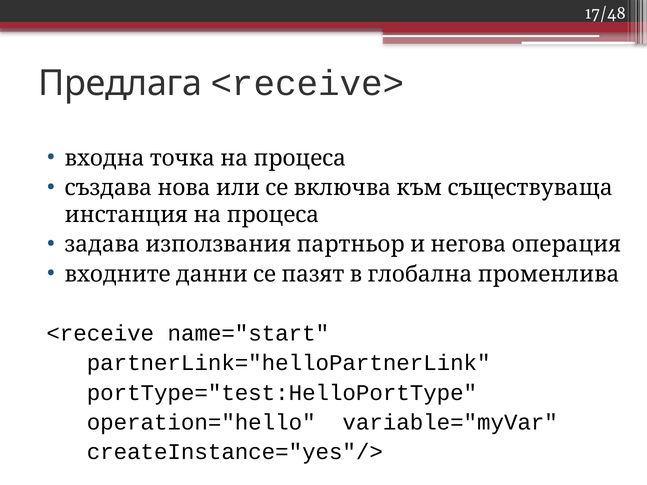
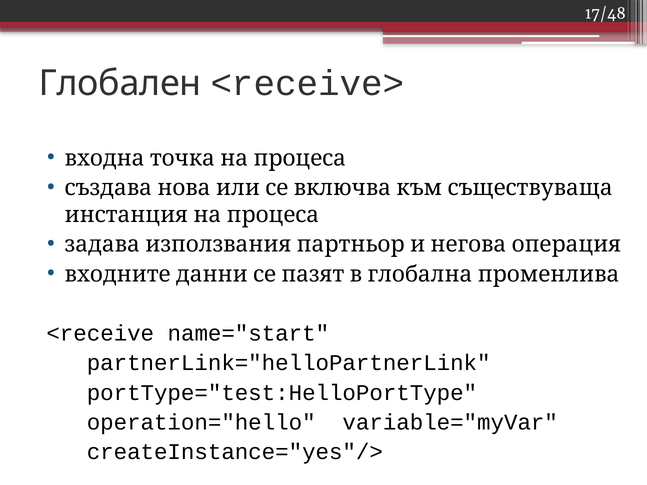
Предлага: Предлага -> Глобален (120, 83)
